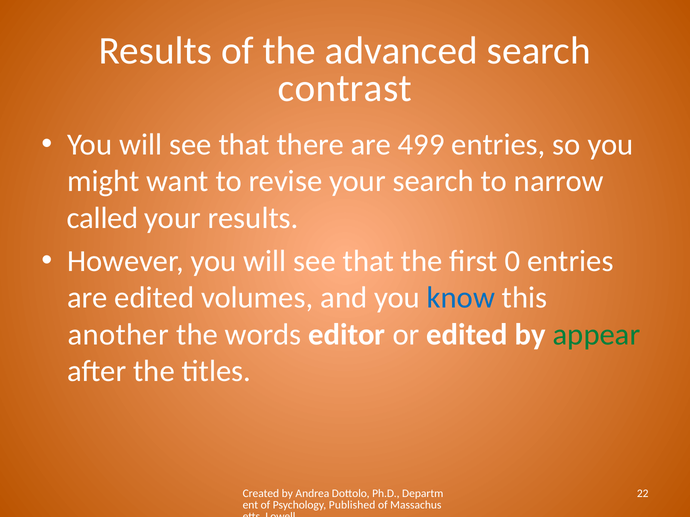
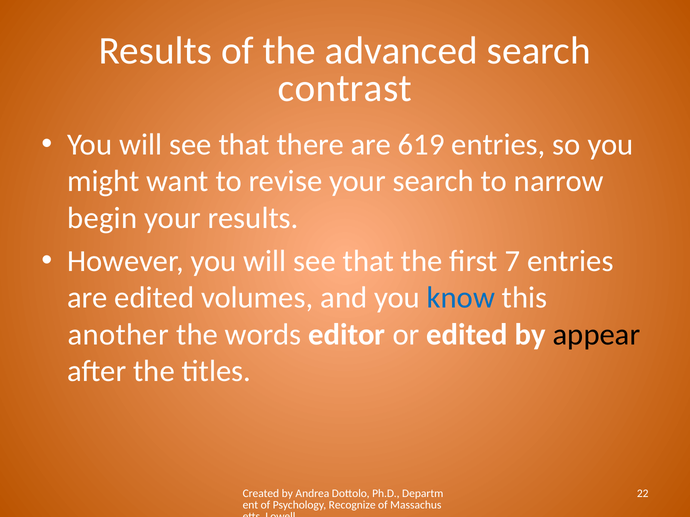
499: 499 -> 619 (421, 145)
called: called -> begin (102, 218)
0: 0 -> 7 (512, 261)
appear colour: green -> black (596, 335)
Published: Published -> Recognize (352, 506)
